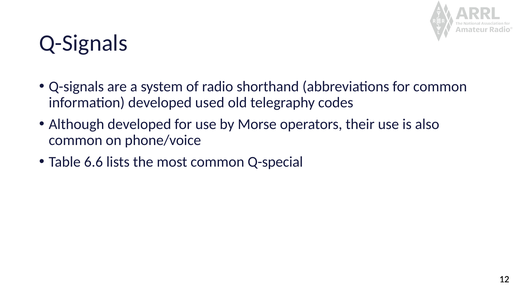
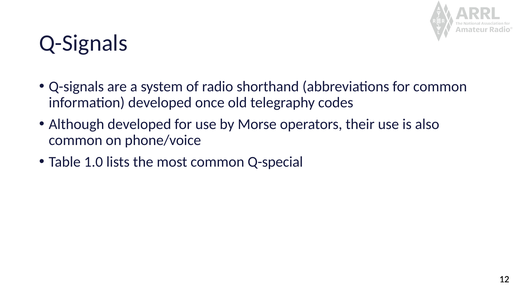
used: used -> once (210, 103)
6.6: 6.6 -> 1.0 (94, 162)
